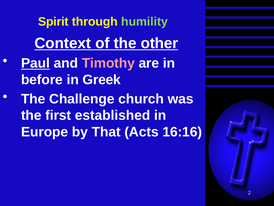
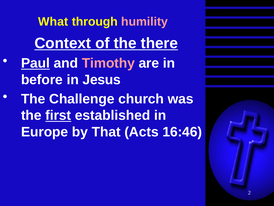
Spirit: Spirit -> What (53, 22)
humility colour: light green -> pink (145, 22)
other: other -> there (159, 43)
Greek: Greek -> Jesus (102, 80)
first underline: none -> present (58, 115)
16:16: 16:16 -> 16:46 (182, 132)
